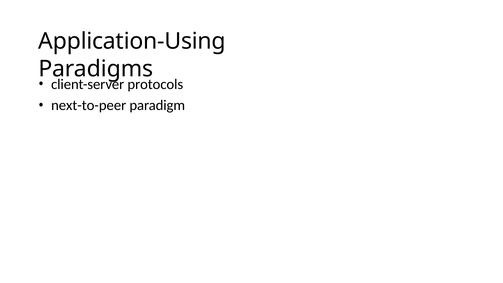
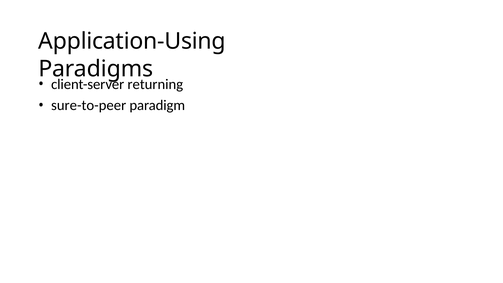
protocols: protocols -> returning (155, 84)
next-to-peer: next-to-peer -> sure-to-peer (89, 105)
